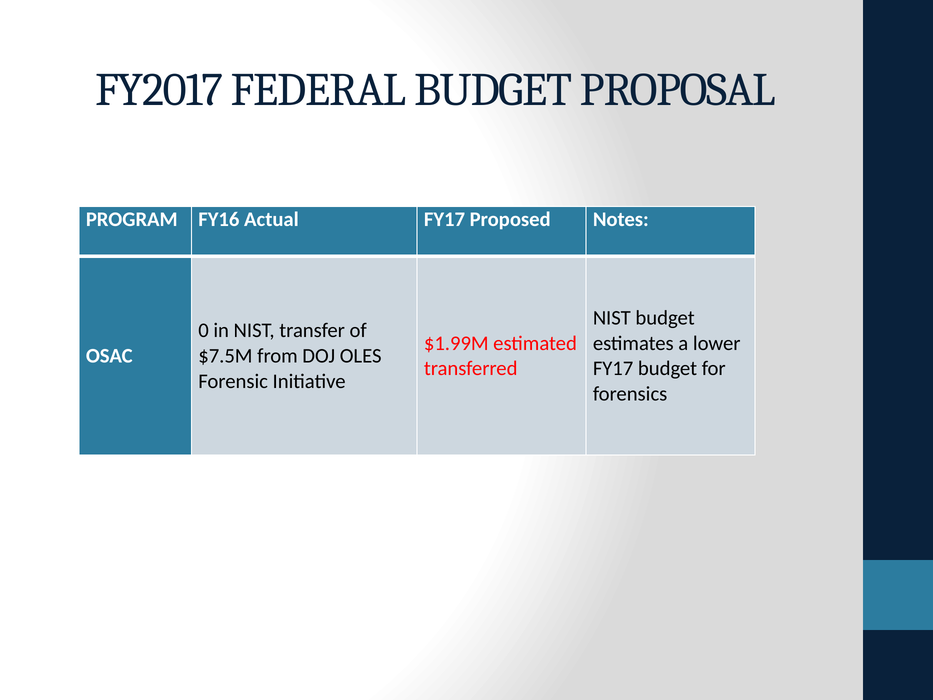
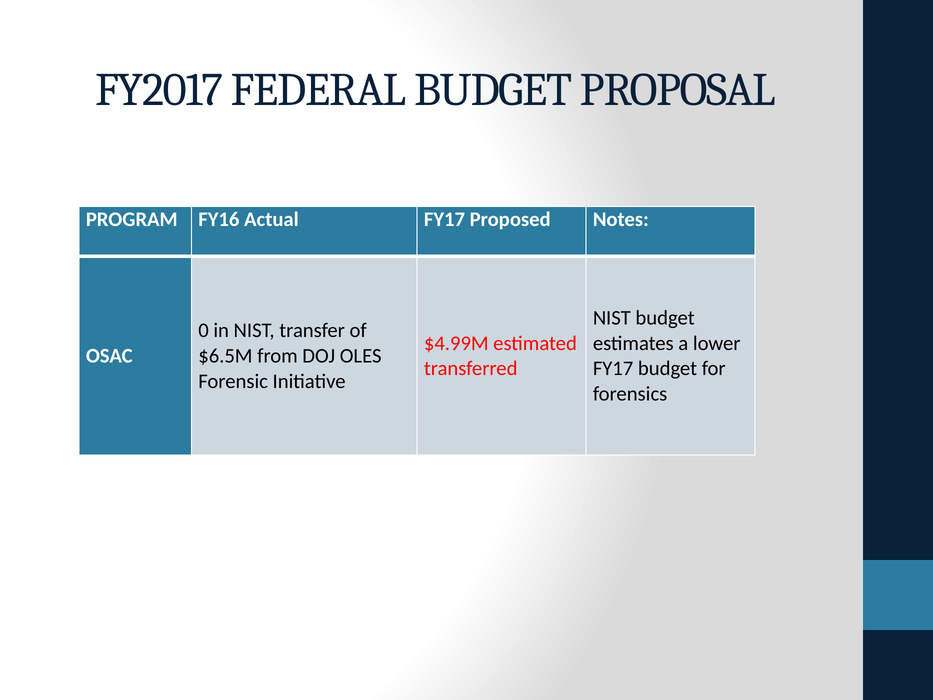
$1.99M: $1.99M -> $4.99M (456, 343)
$7.5M: $7.5M -> $6.5M (225, 356)
